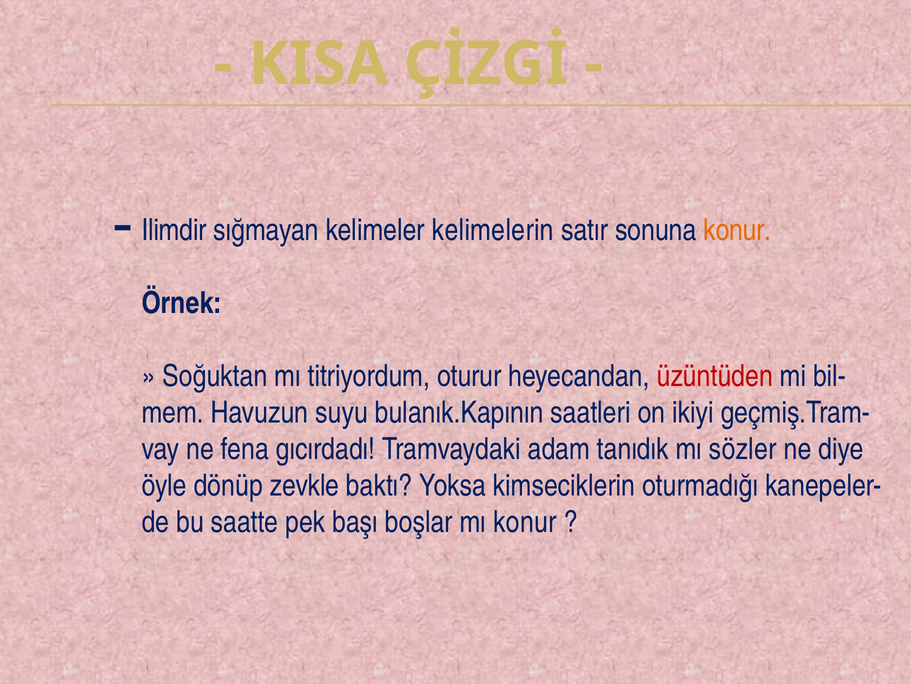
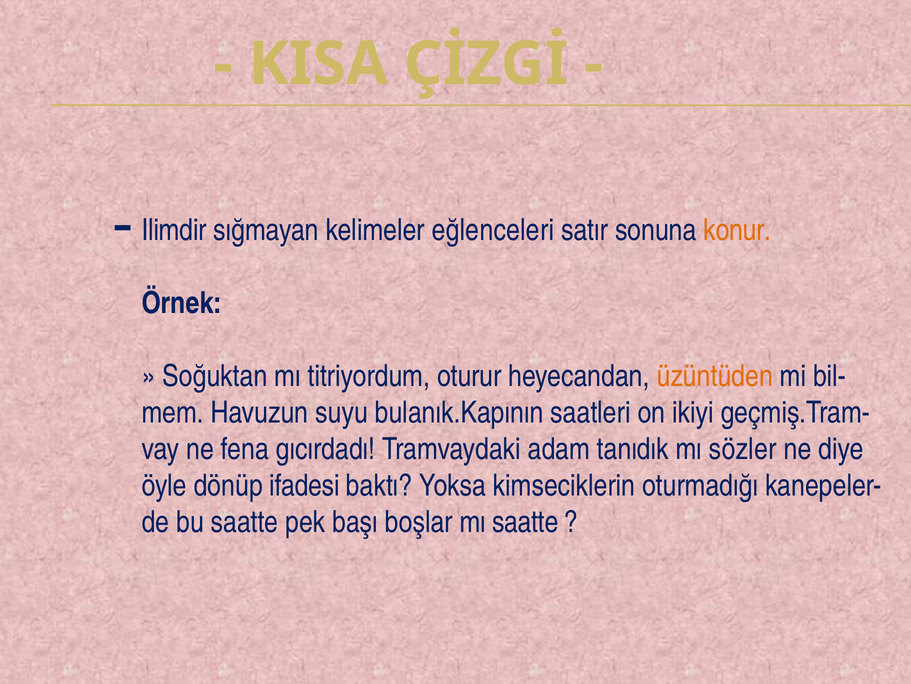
kelimelerin: kelimelerin -> eğlenceleri (493, 230)
üzüntüden colour: red -> orange (715, 376)
zevkle: zevkle -> ifadesi (305, 485)
mı konur: konur -> saatte (525, 522)
